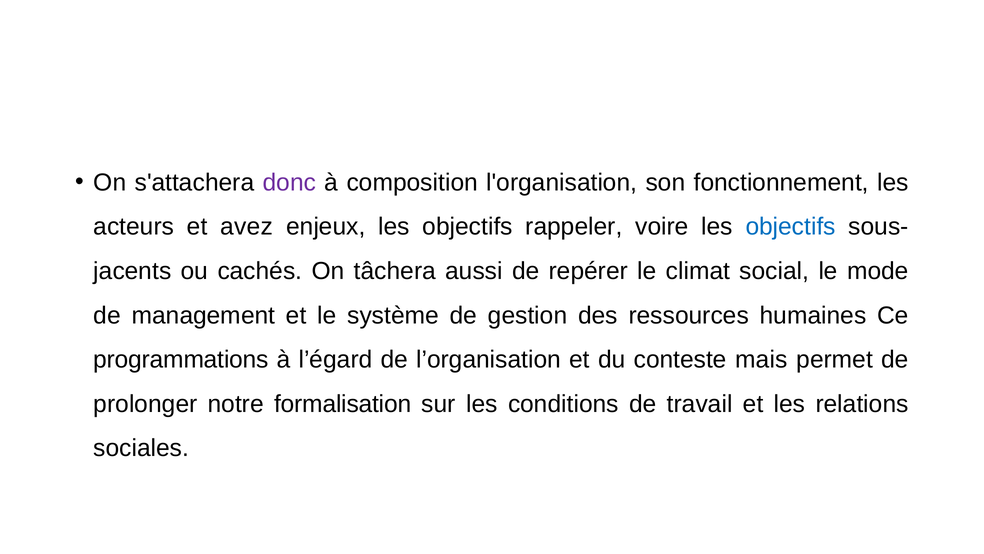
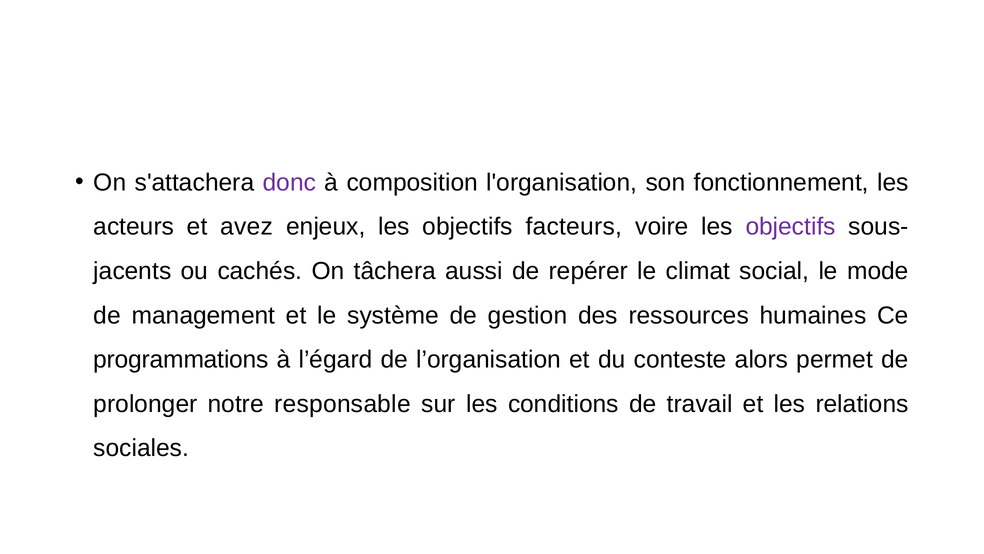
rappeler: rappeler -> facteurs (574, 227)
objectifs colour: blue -> purple (791, 227)
mais: mais -> alors (762, 359)
formalisation: formalisation -> responsable (343, 404)
